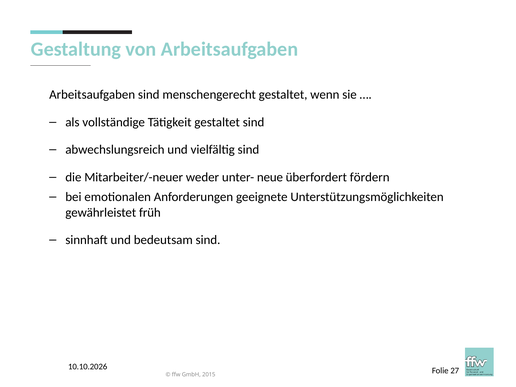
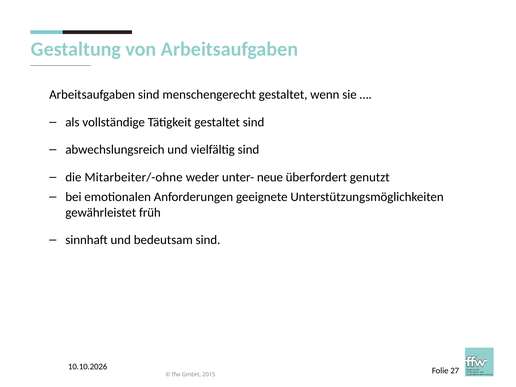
Mitarbeiter/-neuer: Mitarbeiter/-neuer -> Mitarbeiter/-ohne (134, 177)
fördern: fördern -> genutzt (370, 177)
